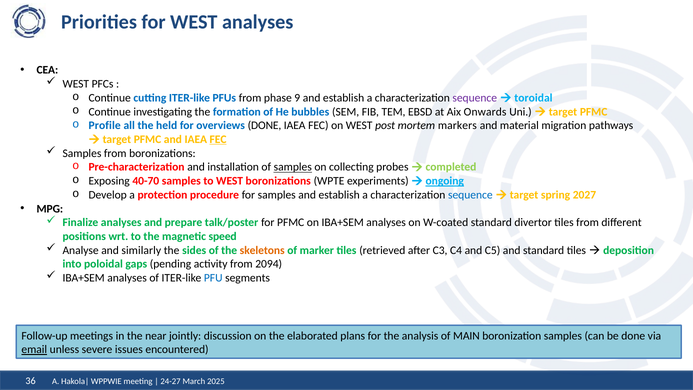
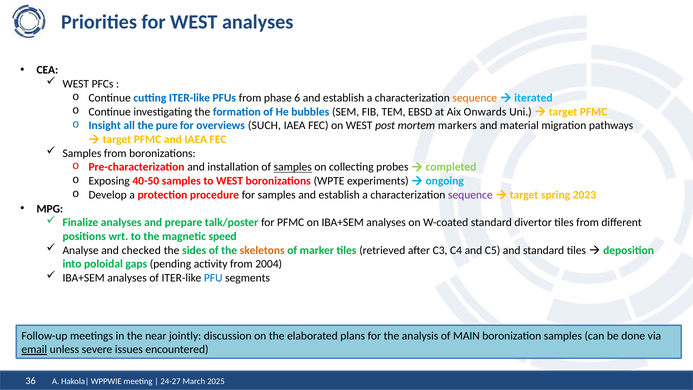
9: 9 -> 6 (297, 98)
sequence colour: purple -> orange (475, 98)
toroidal: toroidal -> iterated (533, 98)
Profile: Profile -> Insight (105, 126)
held: held -> pure (167, 126)
overviews DONE: DONE -> SUCH (264, 126)
FEC underline: present -> none (218, 139)
40-70: 40-70 -> 40-50 (146, 181)
ongoing underline: present -> none (445, 181)
sequence colour: blue -> purple (470, 195)
2027: 2027 -> 2023 (584, 195)
similarly: similarly -> checked (141, 250)
2094: 2094 -> 2004 (269, 264)
